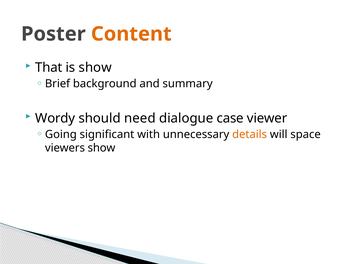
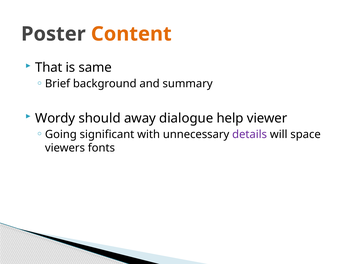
is show: show -> same (95, 68)
need: need -> away (140, 118)
case: case -> help (230, 118)
details colour: orange -> purple (250, 134)
viewers show: show -> fonts (101, 148)
